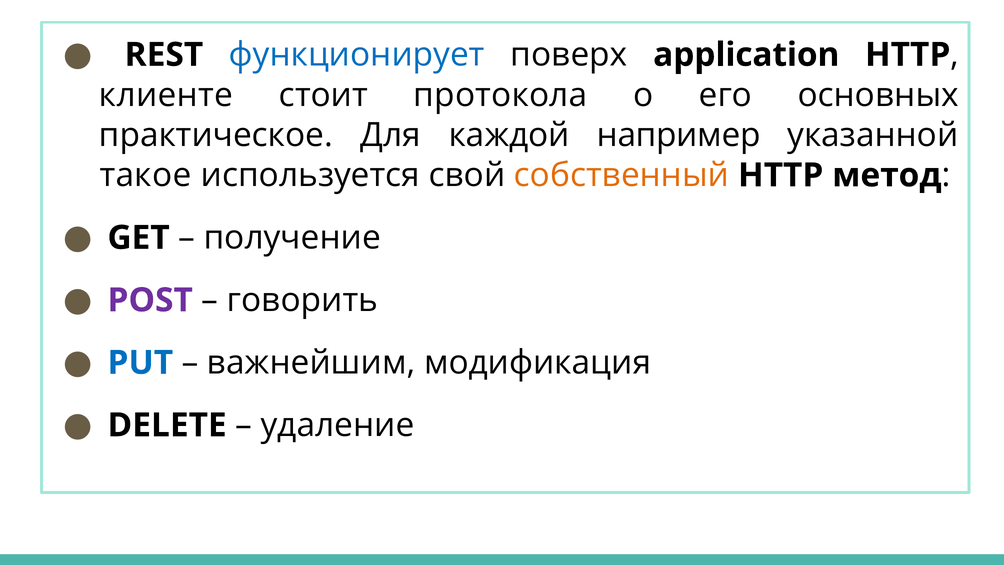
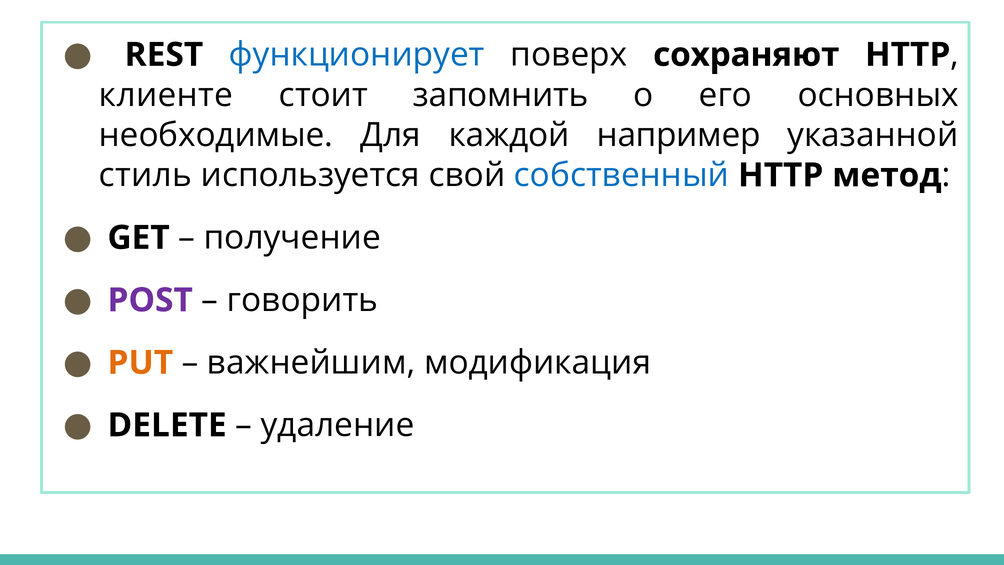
application: application -> сохраняют (746, 55)
протокола: протокола -> запомнить (501, 95)
практическое: практическое -> необходимые (216, 135)
такое: такое -> стиль (145, 175)
собственный colour: orange -> blue (622, 175)
PUT colour: blue -> orange (140, 363)
